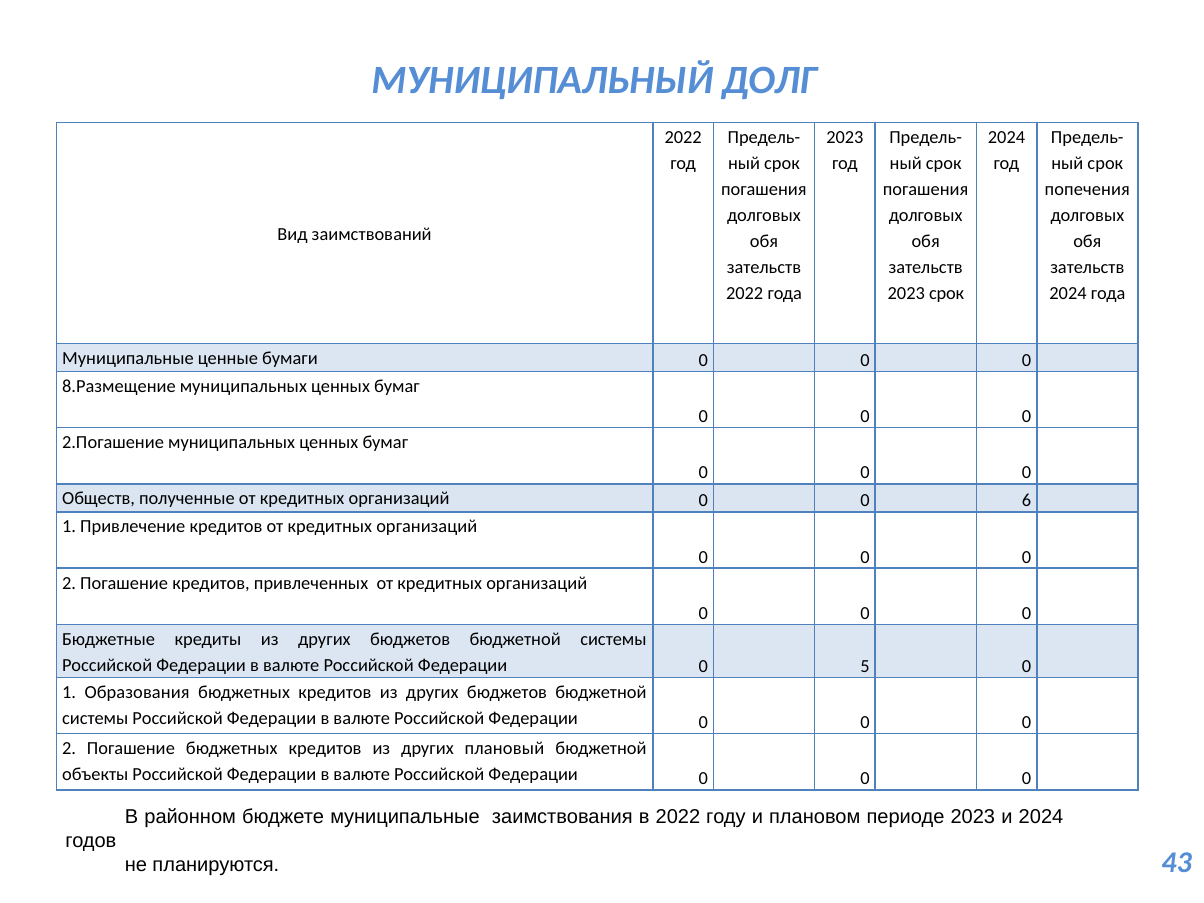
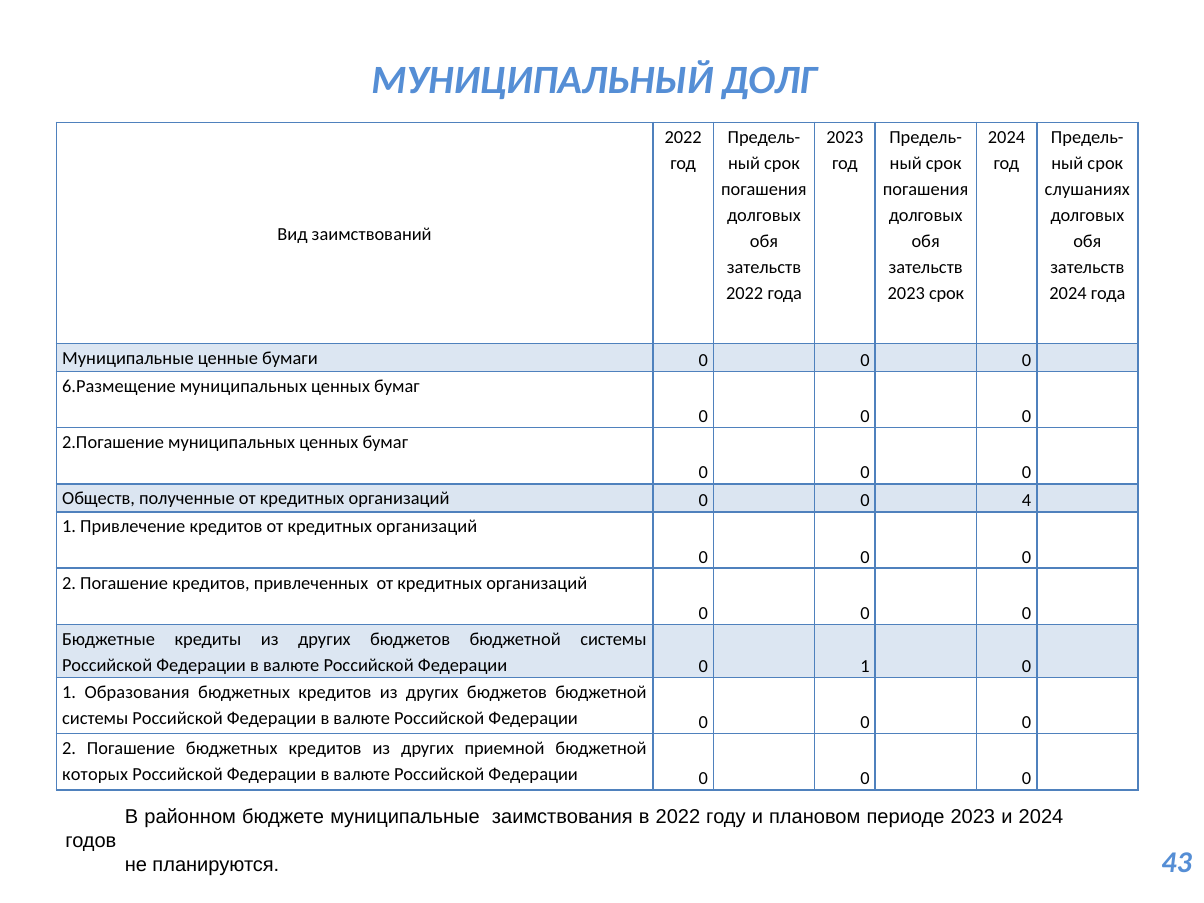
попечения: попечения -> слушаниях (1087, 189)
8.Размещение: 8.Размещение -> 6.Размещение (119, 387)
6: 6 -> 4 (1027, 501)
Федерации 0 5: 5 -> 1 (865, 667)
плановый: плановый -> приемной (505, 749)
объекты: объекты -> которых (95, 775)
